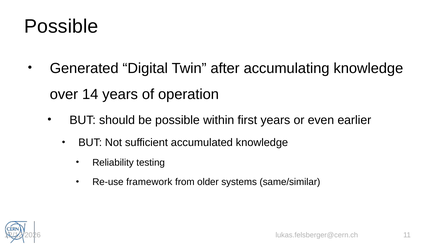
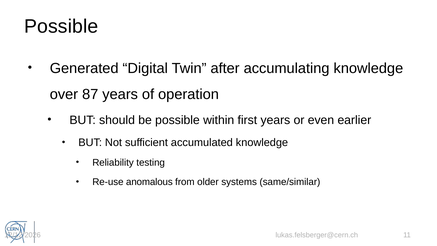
14: 14 -> 87 (90, 94)
framework: framework -> anomalous (149, 182)
